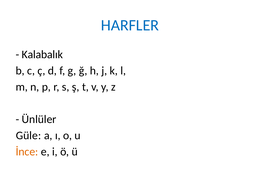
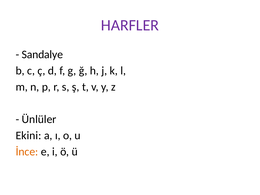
HARFLER colour: blue -> purple (130, 25)
Kalabalık: Kalabalık -> Sandalye (42, 55)
Güle: Güle -> Ekini (28, 135)
